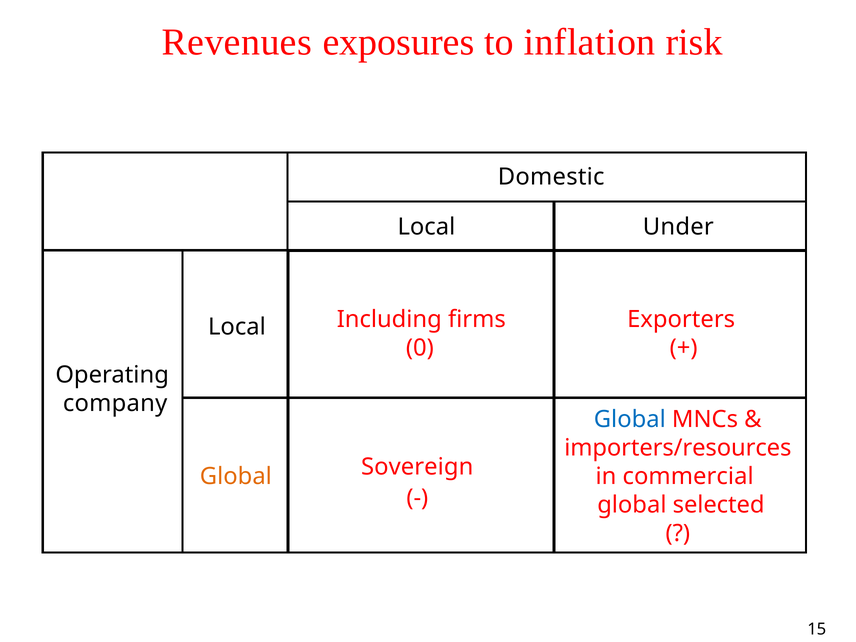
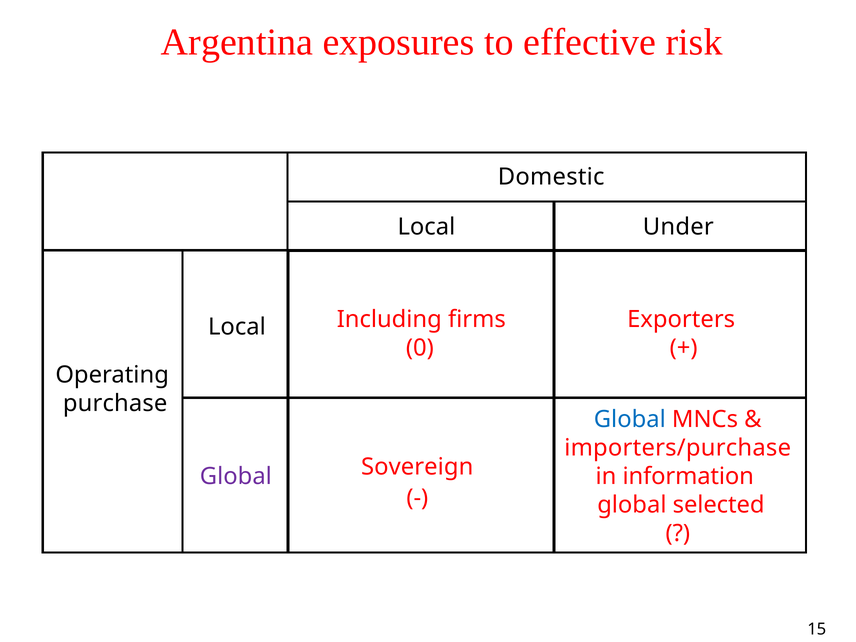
Revenues: Revenues -> Argentina (237, 42)
inflation: inflation -> effective (590, 42)
company: company -> purchase (115, 404)
importers/resources: importers/resources -> importers/purchase (678, 448)
Global colour: orange -> purple (236, 476)
commercial: commercial -> information (688, 476)
